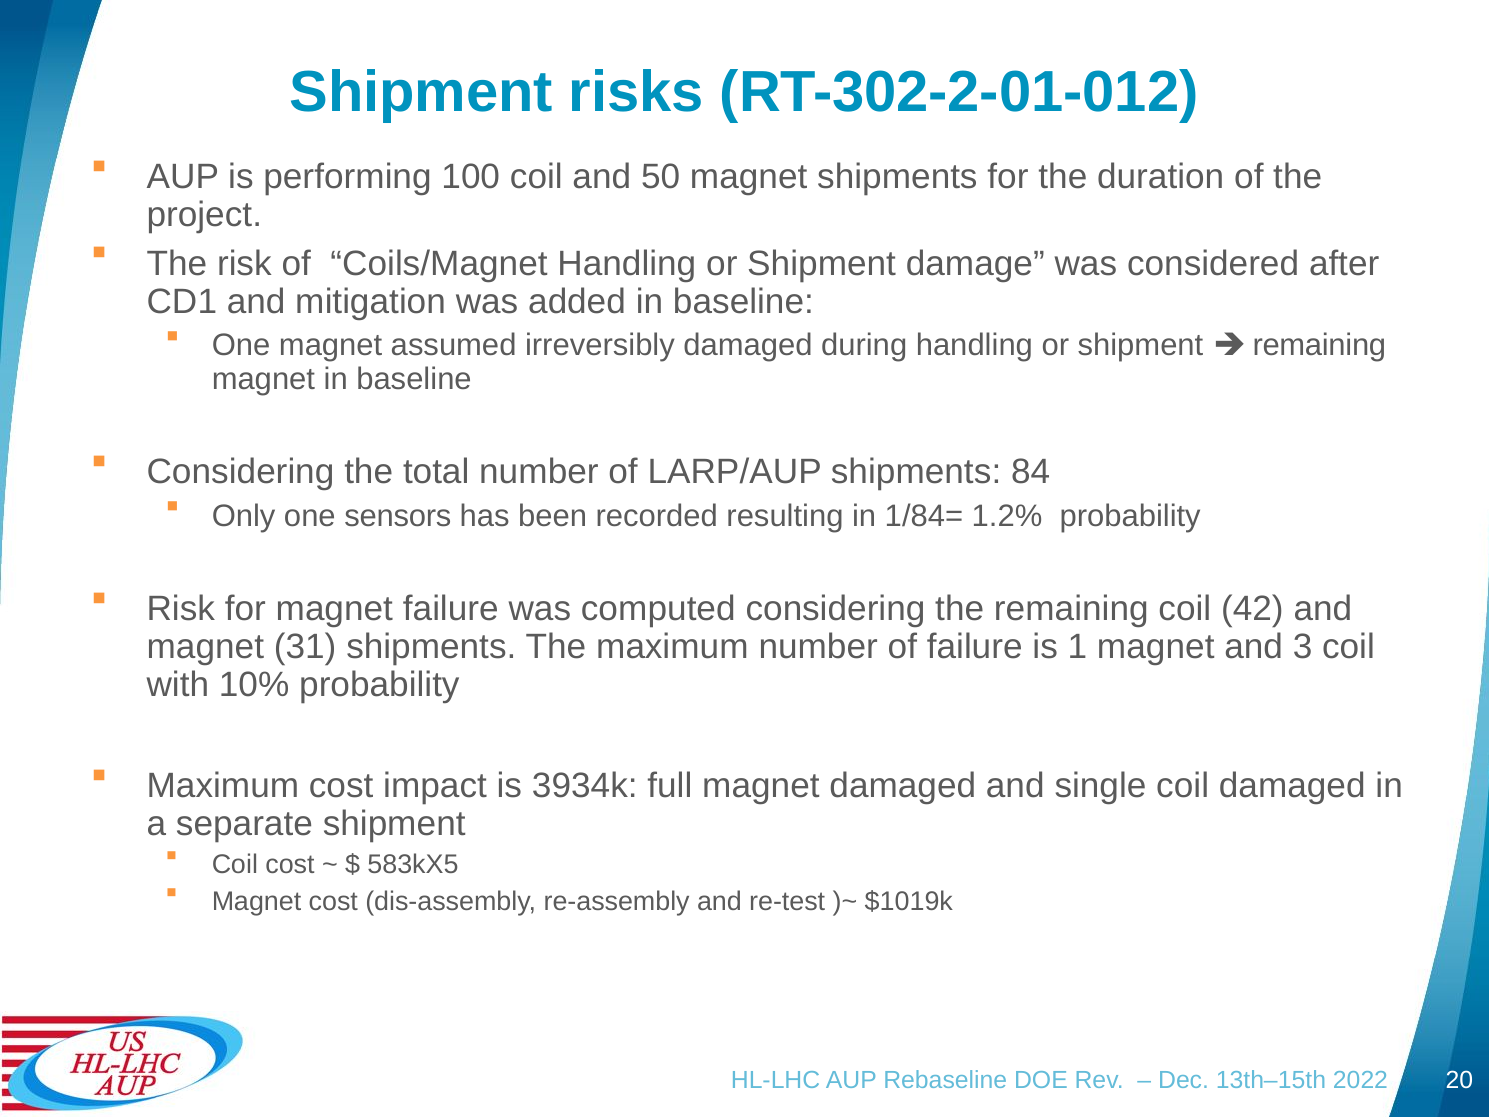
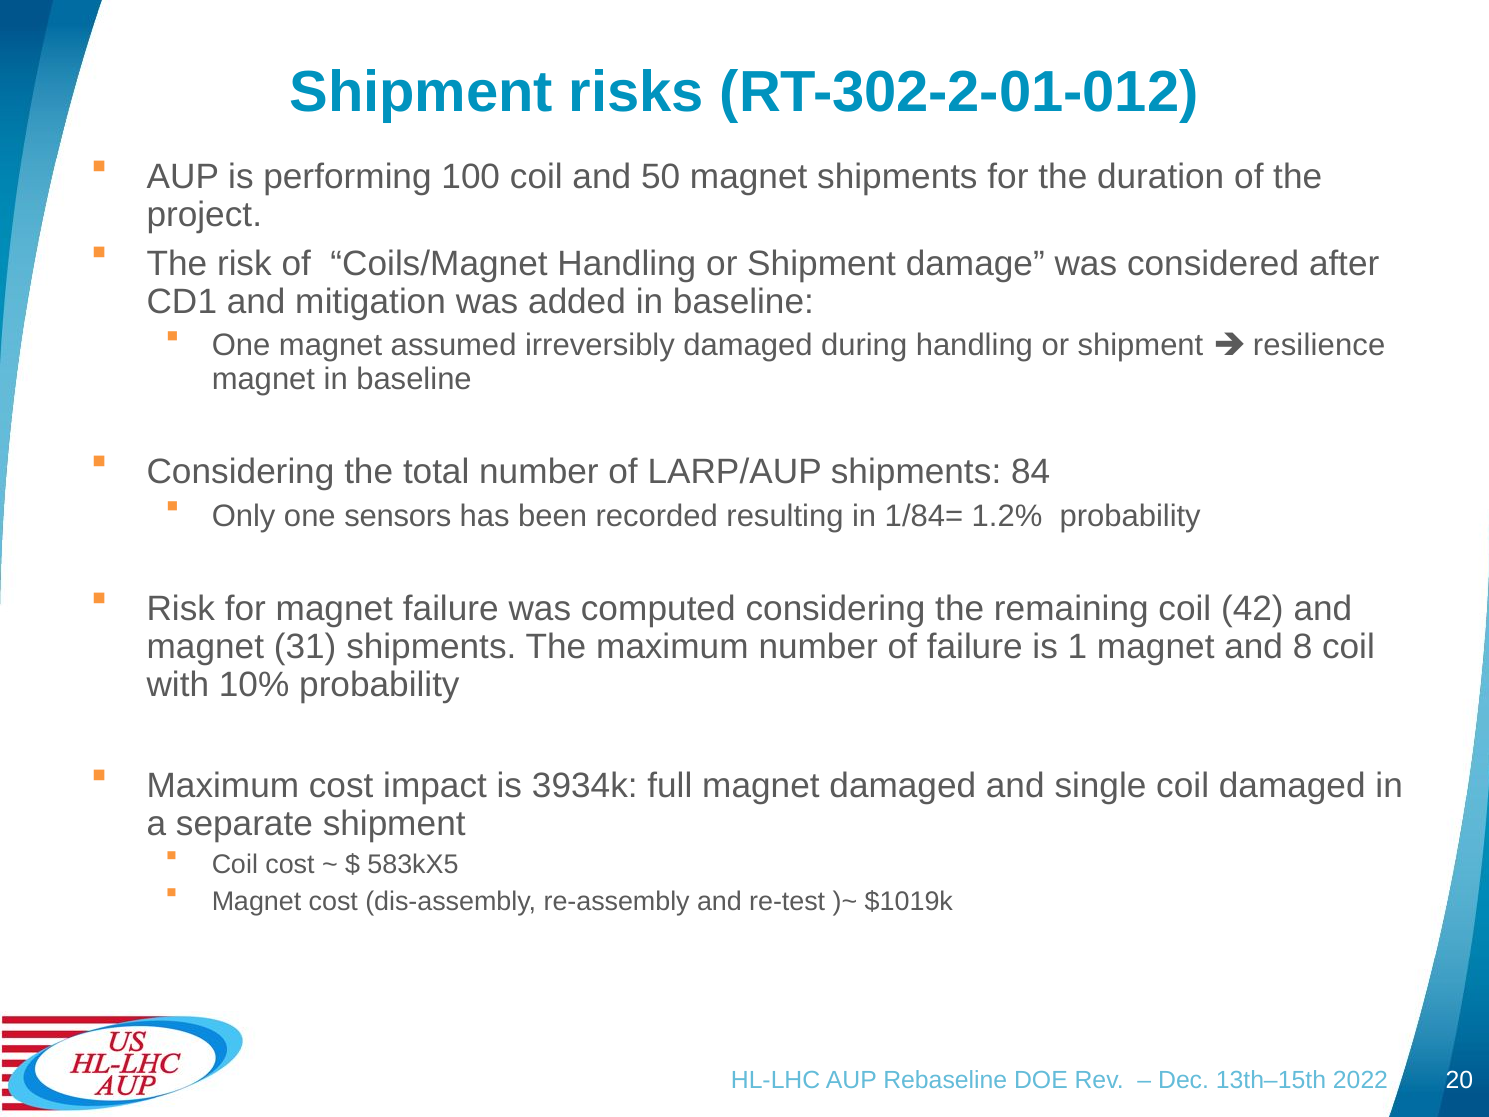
remaining: remaining -> resilience (1319, 346)
3: 3 -> 8 (1303, 647)
